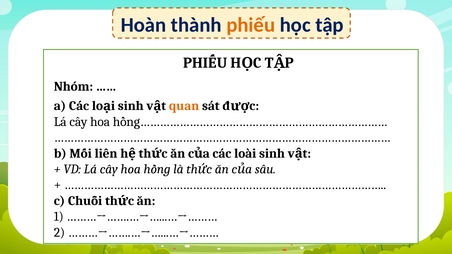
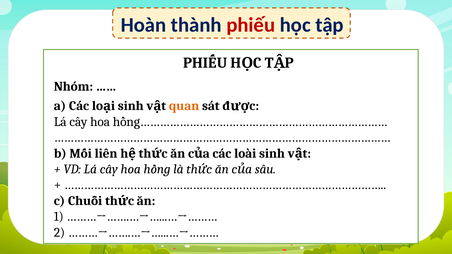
phiếu colour: orange -> red (251, 25)
